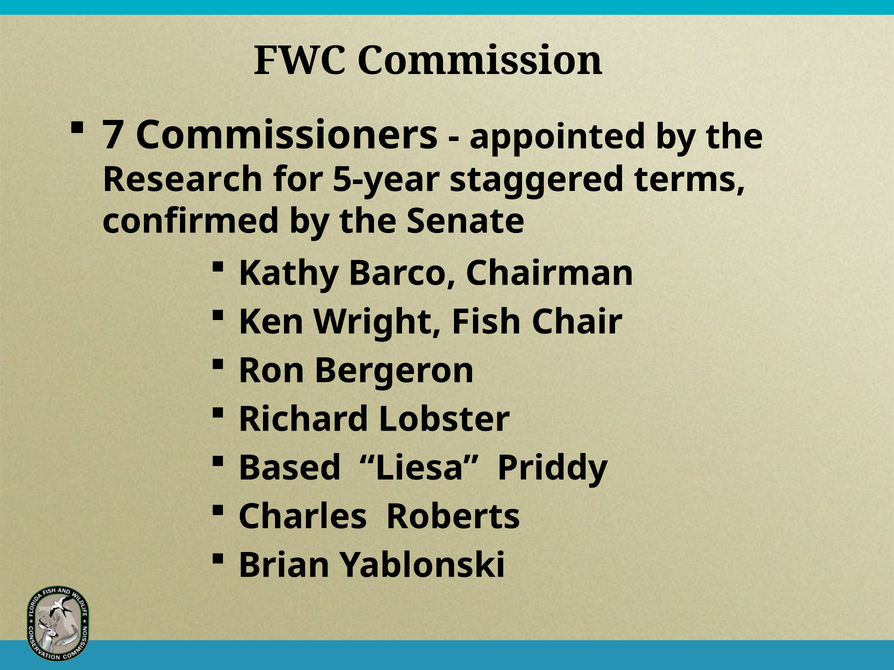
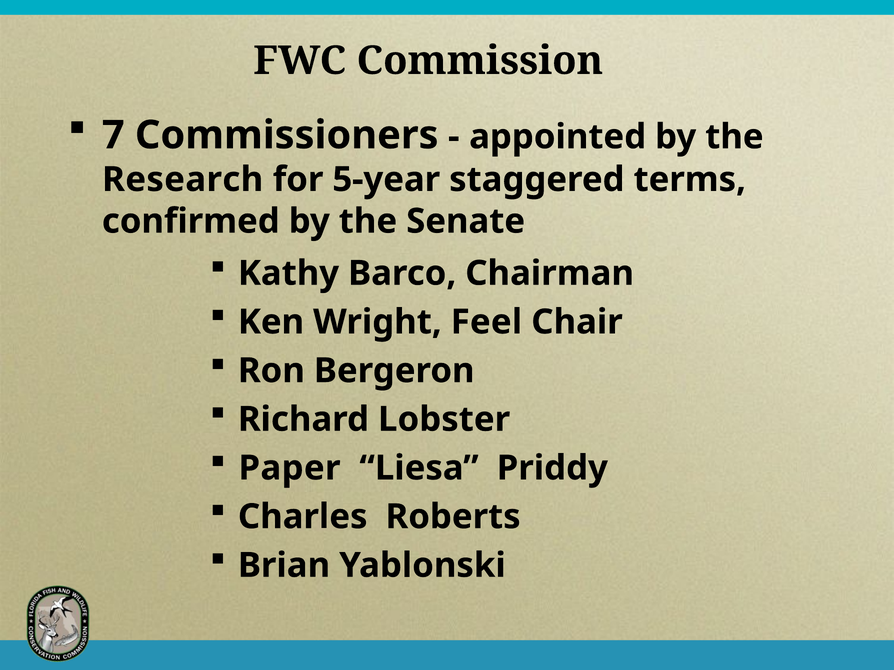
Fish: Fish -> Feel (486, 322)
Based: Based -> Paper (290, 468)
